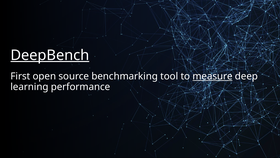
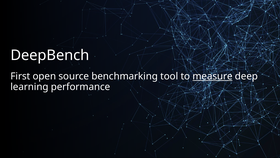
DeepBench underline: present -> none (50, 55)
